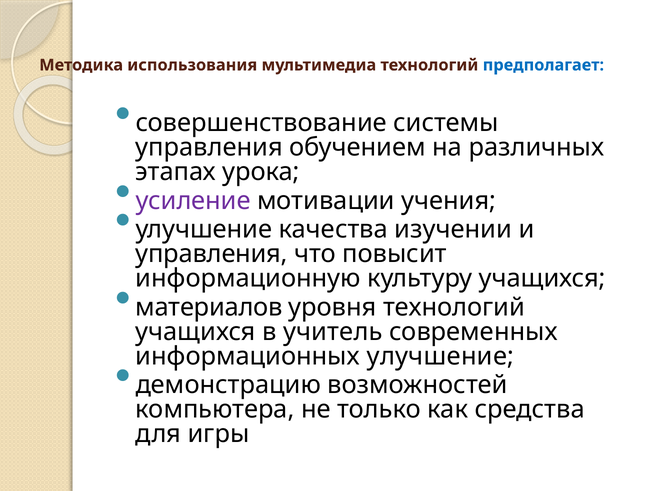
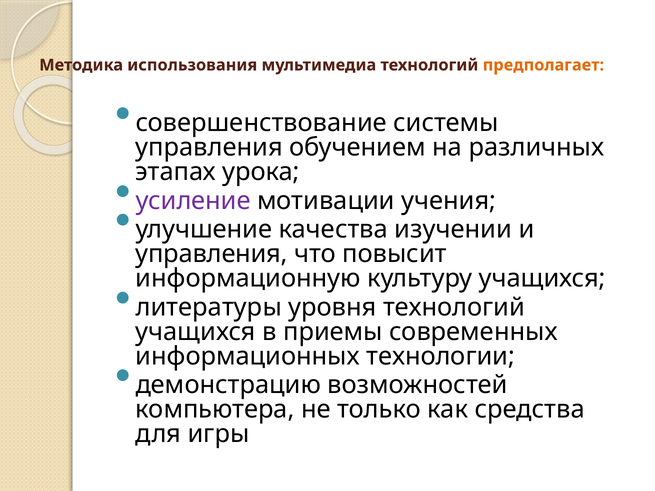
предполагает colour: blue -> orange (543, 65)
материалов: материалов -> литературы (209, 307)
учитель: учитель -> приемы (333, 332)
информационных улучшение: улучшение -> технологии (441, 356)
